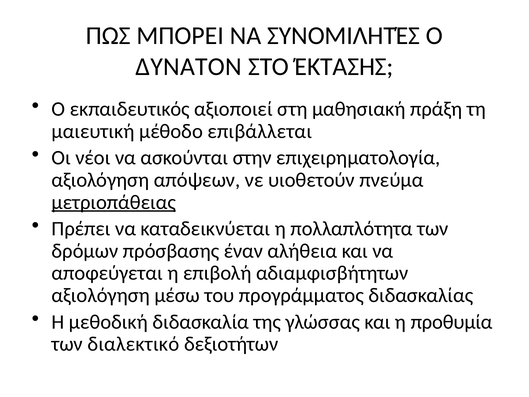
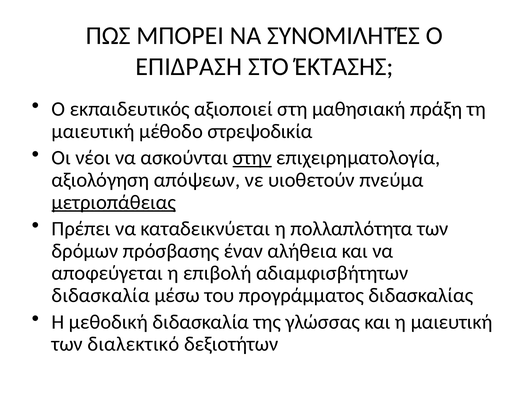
ΔΥΝΑΤΟΝ: ΔΥΝΑΤΟΝ -> ΕΠΙΔΡΑΣΗ (189, 67)
επιβάλλεται: επιβάλλεται -> στρεψοδικία (260, 131)
στην underline: none -> present (252, 158)
αξιολόγηση: αξιολόγηση -> διδασκαλία (101, 295)
η προθυμία: προθυμία -> μαιευτική (452, 322)
